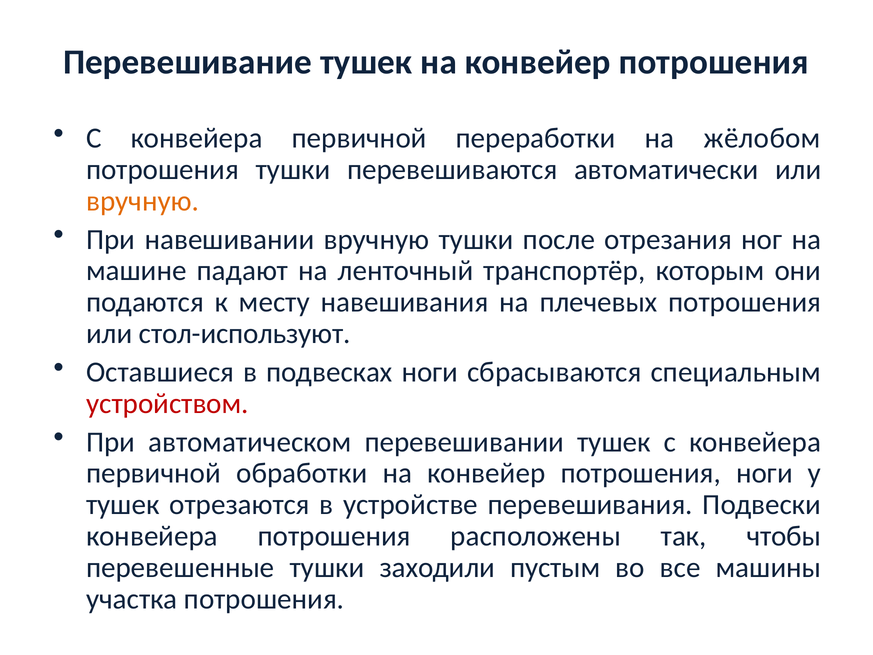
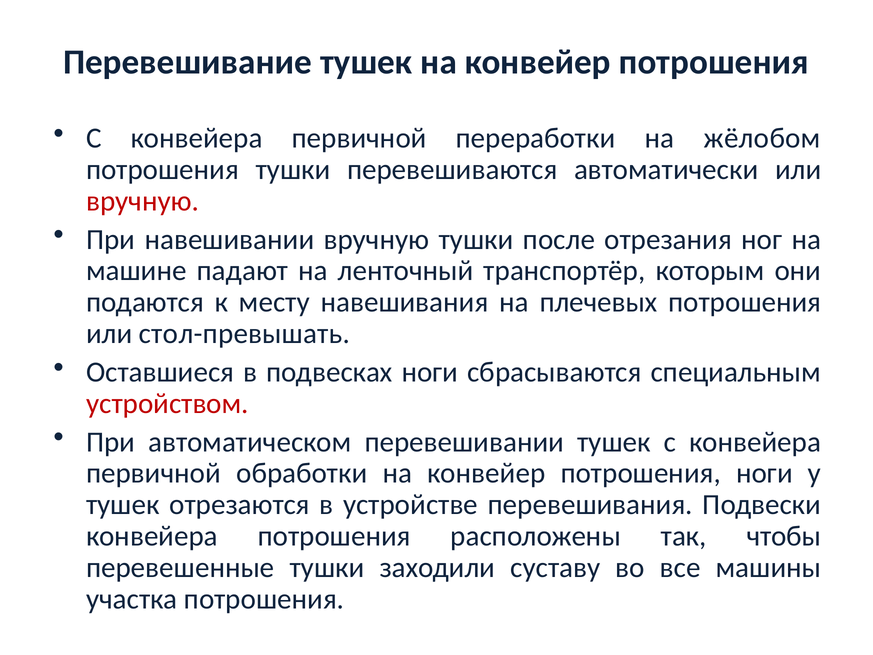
вручную colour: orange -> red (143, 201)
стол-используют: стол-используют -> стол-превышать (245, 334)
пустым: пустым -> суставу (555, 567)
